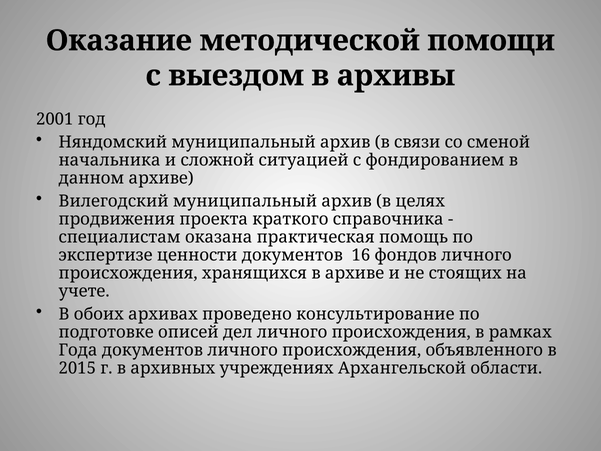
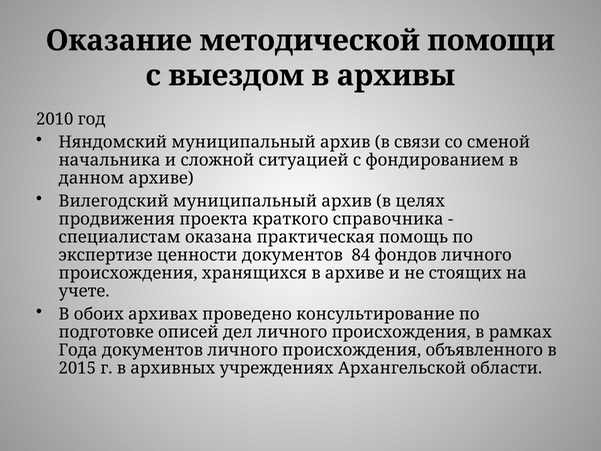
2001: 2001 -> 2010 (55, 119)
16: 16 -> 84 (361, 255)
